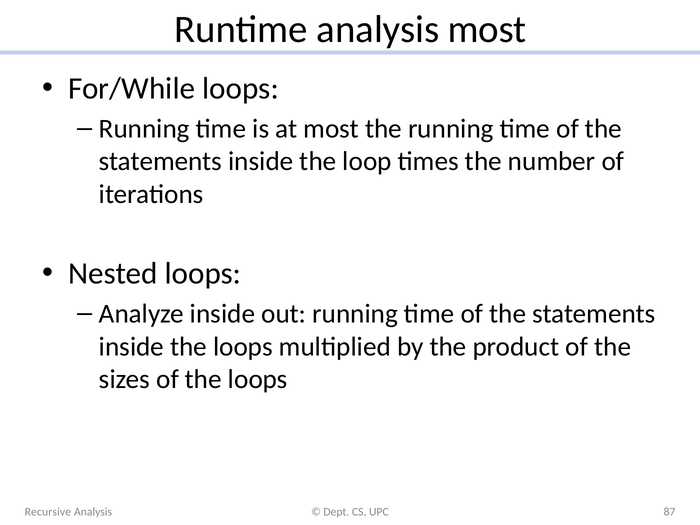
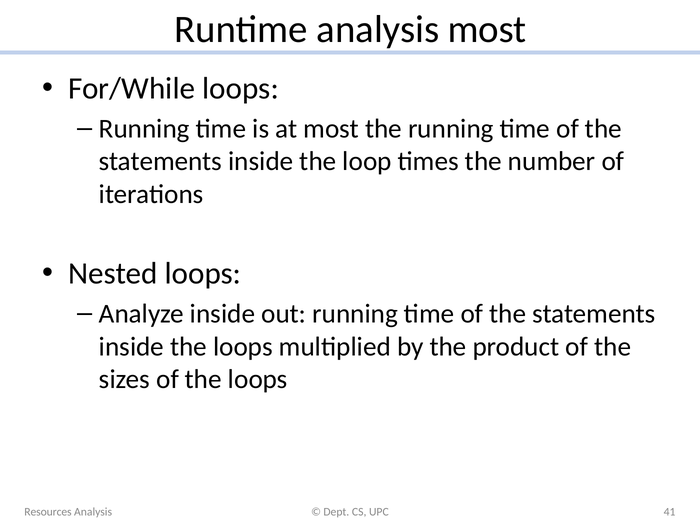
87: 87 -> 41 (670, 512)
Recursive: Recursive -> Resources (48, 512)
